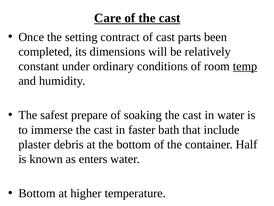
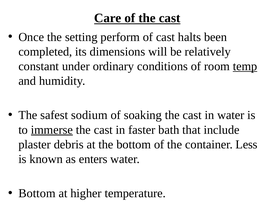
contract: contract -> perform (120, 37)
parts: parts -> halts (189, 37)
prepare: prepare -> sodium (89, 115)
immerse underline: none -> present (52, 129)
Half: Half -> Less (247, 144)
